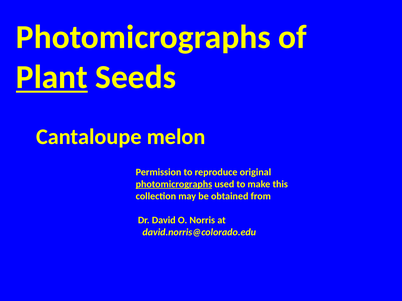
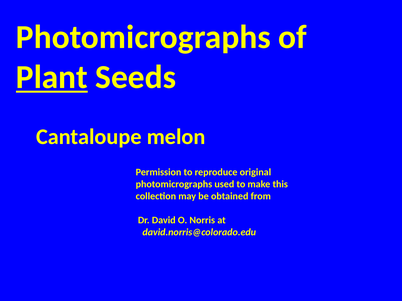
photomicrographs underline: present -> none (174, 184)
